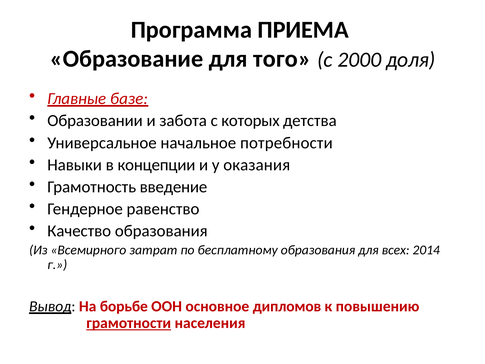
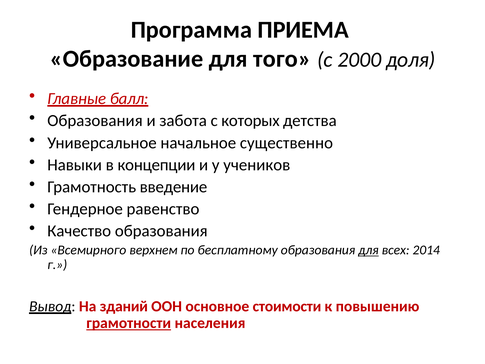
базе: базе -> балл (129, 99)
Образовании: Образовании -> Образования (95, 121)
потребности: потребности -> существенно (286, 143)
оказания: оказания -> учеников (257, 165)
затрат: затрат -> верхнем (153, 250)
для underline: none -> present (368, 250)
борьбе: борьбе -> зданий (124, 306)
дипломов: дипломов -> стоимости (287, 306)
